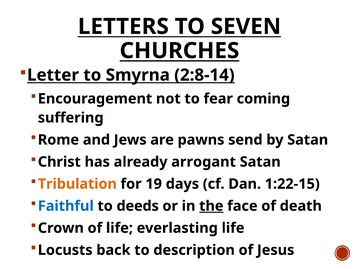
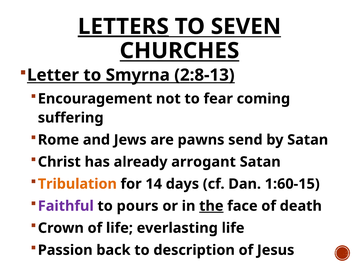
LETTERS underline: none -> present (123, 27)
2:8-14: 2:8-14 -> 2:8-13 (204, 75)
19: 19 -> 14 (154, 184)
1:22-15: 1:22-15 -> 1:60-15 (292, 184)
Faithful colour: blue -> purple (66, 206)
deeds: deeds -> pours (138, 206)
Locusts: Locusts -> Passion (65, 250)
